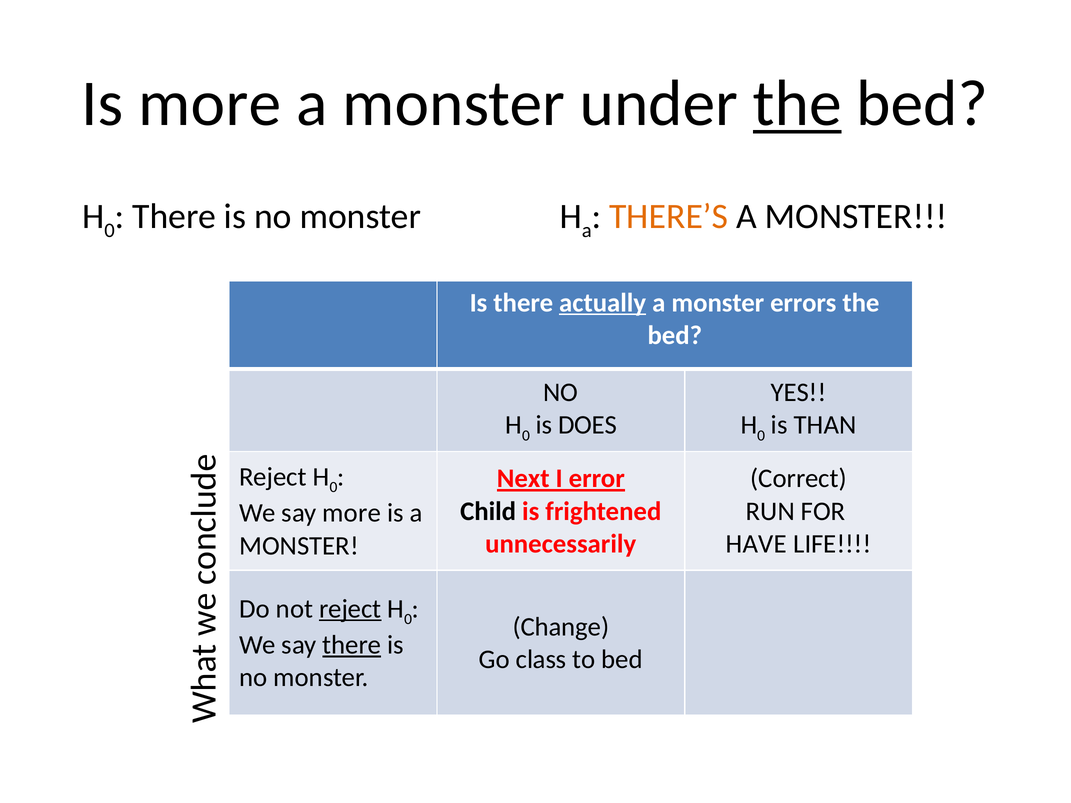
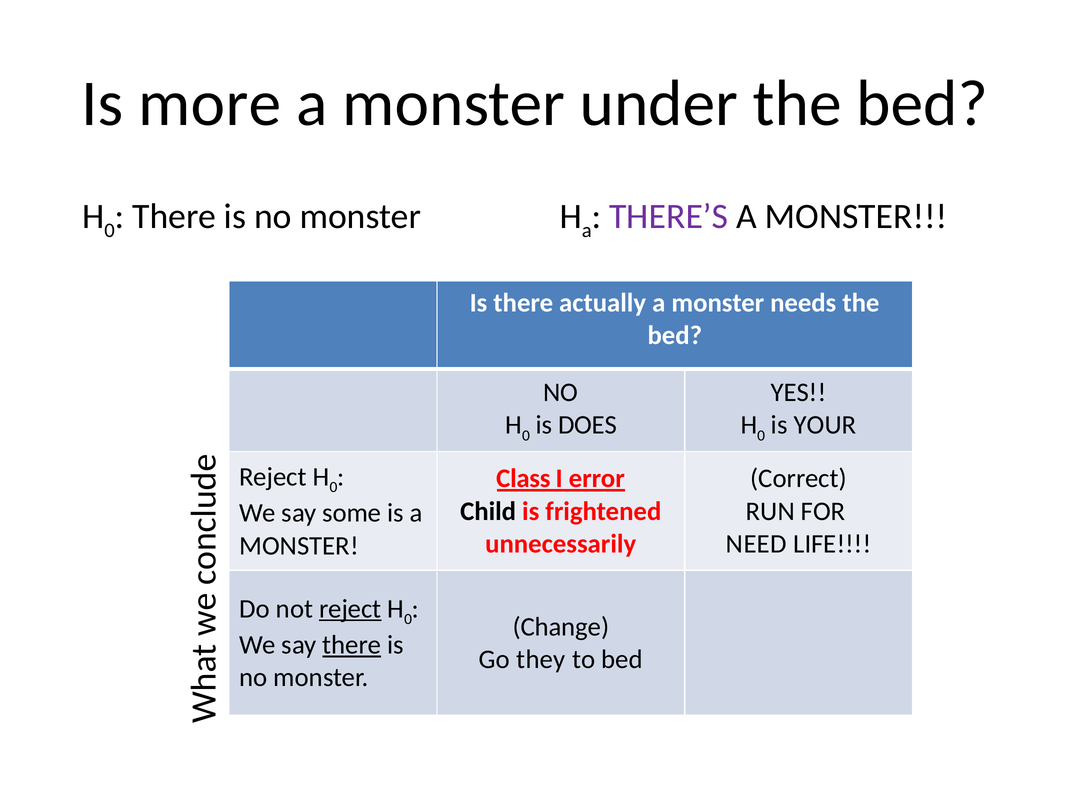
the underline: present -> none (797, 104)
THERE’S colour: orange -> purple (669, 216)
actually underline: present -> none (603, 303)
errors: errors -> needs (803, 303)
THAN: THAN -> YOUR (825, 425)
Next: Next -> Class (523, 479)
say more: more -> some (352, 513)
HAVE: HAVE -> NEED (756, 544)
class: class -> they (541, 660)
